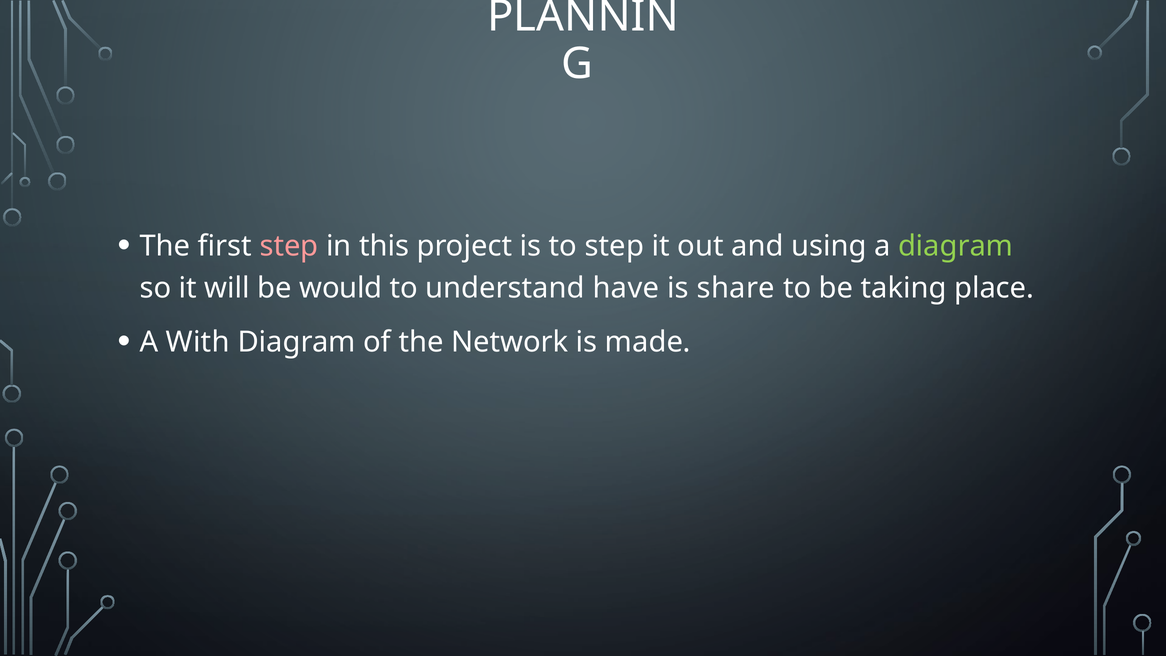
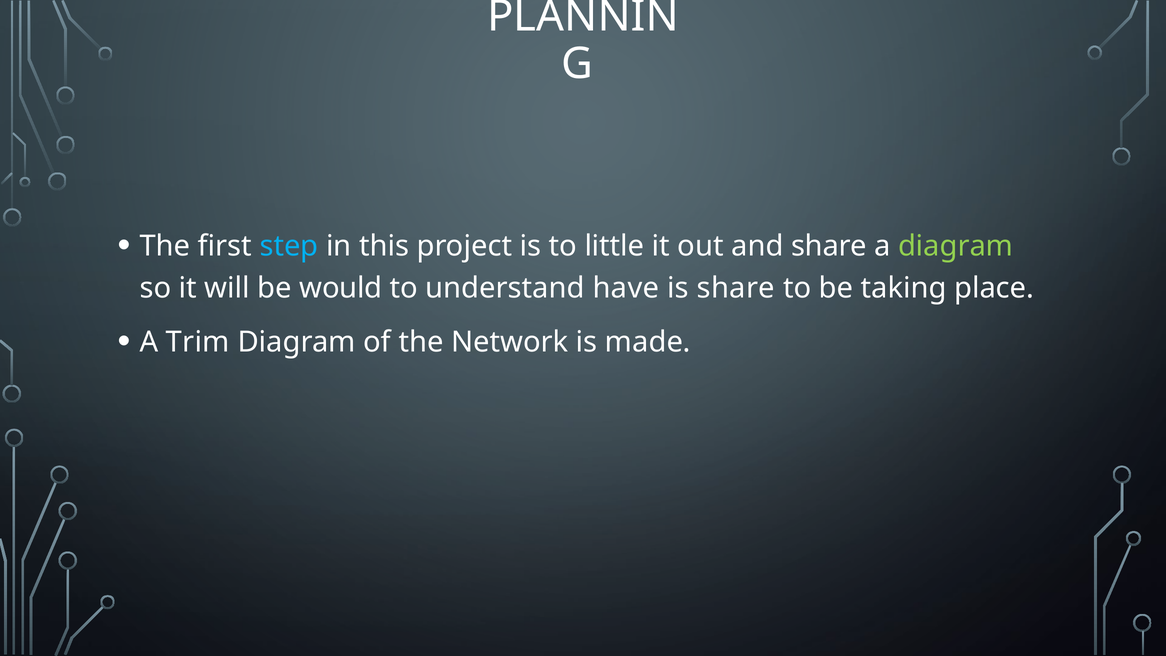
step colour: pink -> light blue (289, 246)
to step: step -> little (614, 246)
and using: using -> share (829, 246)
With: With -> Trim (198, 342)
